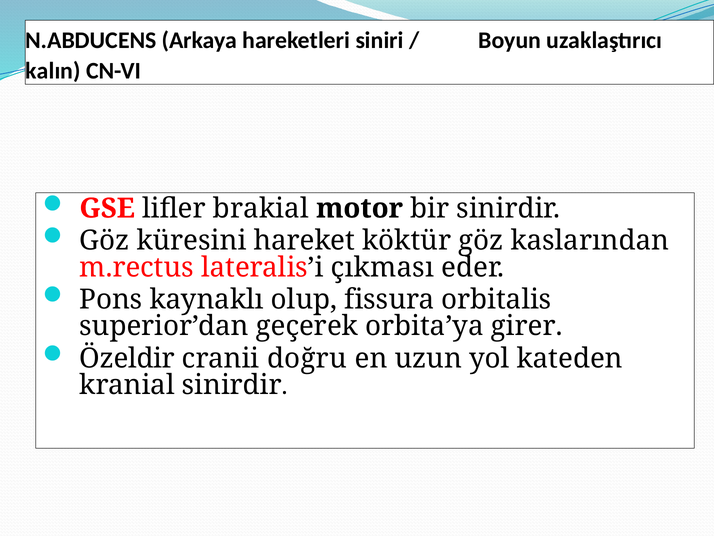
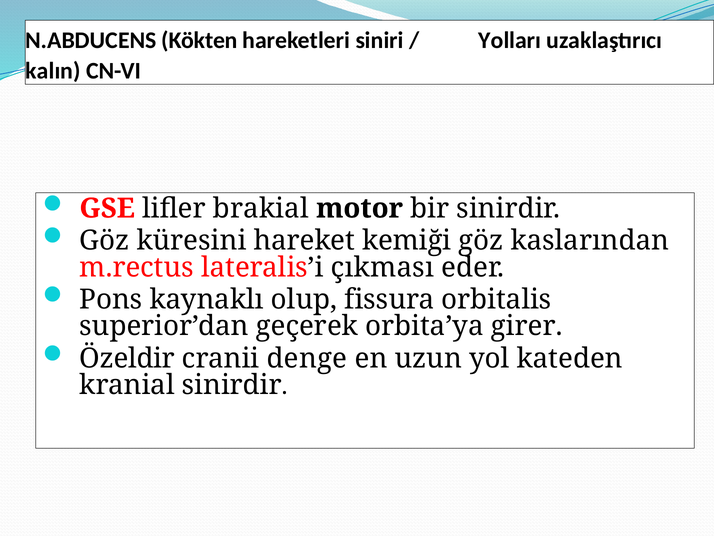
Arkaya: Arkaya -> Kökten (200, 40)
Boyun: Boyun -> Yolları (510, 40)
köktür: köktür -> kemiği (407, 240)
doğru: doğru -> denge (307, 358)
